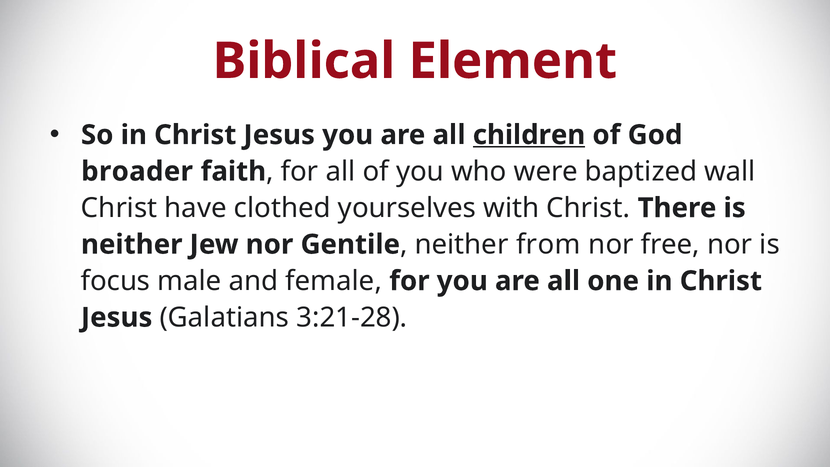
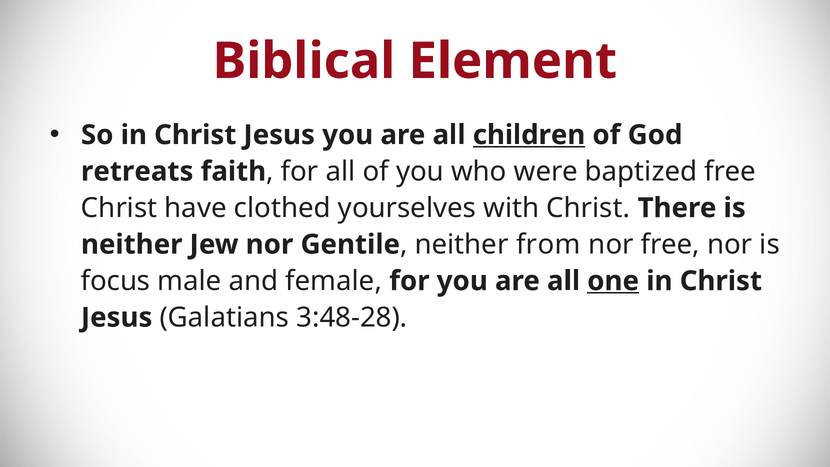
broader: broader -> retreats (137, 171)
baptized wall: wall -> free (730, 171)
one underline: none -> present (613, 281)
3:21-28: 3:21-28 -> 3:48-28 (352, 317)
